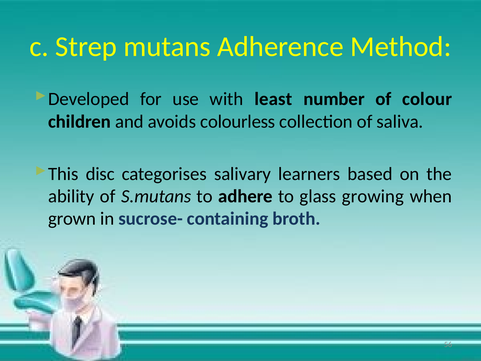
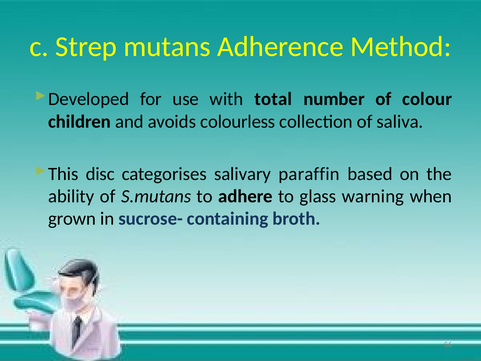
least: least -> total (273, 99)
learners: learners -> paraffin (309, 174)
growing: growing -> warning (373, 196)
